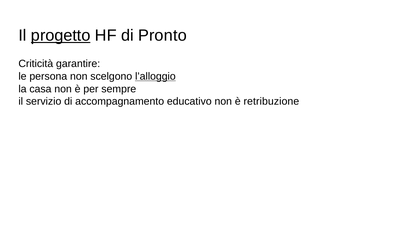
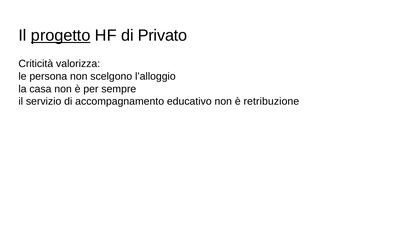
Pronto: Pronto -> Privato (163, 35)
garantire: garantire -> valorizza (78, 64)
l’alloggio underline: present -> none (155, 76)
